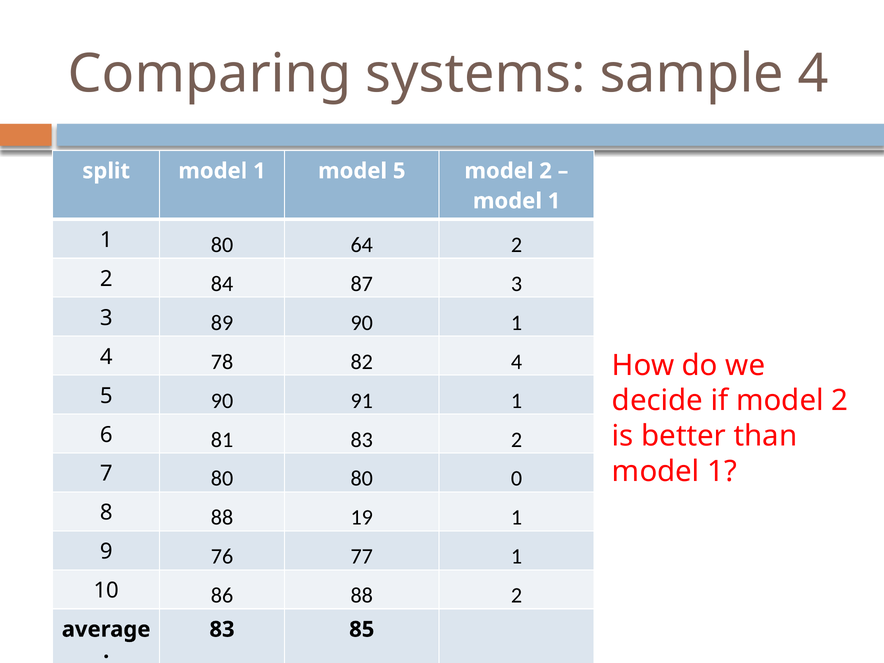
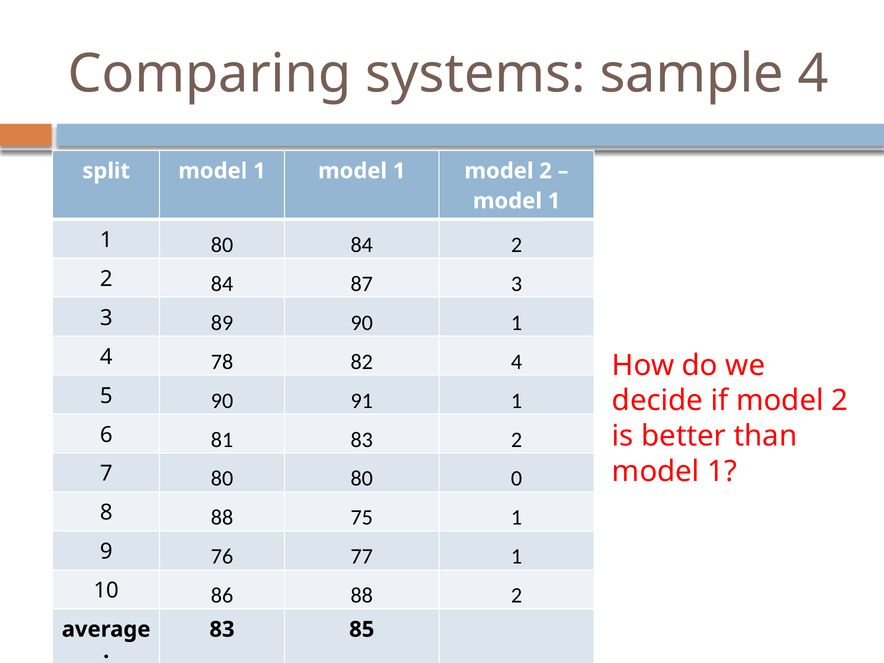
1 model 5: 5 -> 1 (399, 171)
80 64: 64 -> 84 (362, 245)
19: 19 -> 75 (362, 518)
